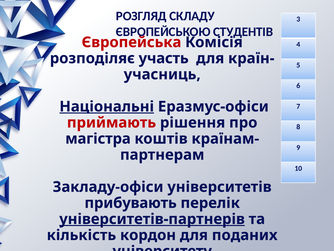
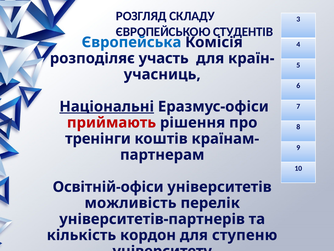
Європейська colour: red -> blue (131, 42)
магістра: магістра -> тренінги (98, 138)
Закладу-офіси: Закладу-офіси -> Освітній-офіси (108, 187)
прибувають: прибувають -> можливість (131, 203)
університетів-партнерів underline: present -> none (152, 219)
поданих: поданих -> ступеню (245, 235)
